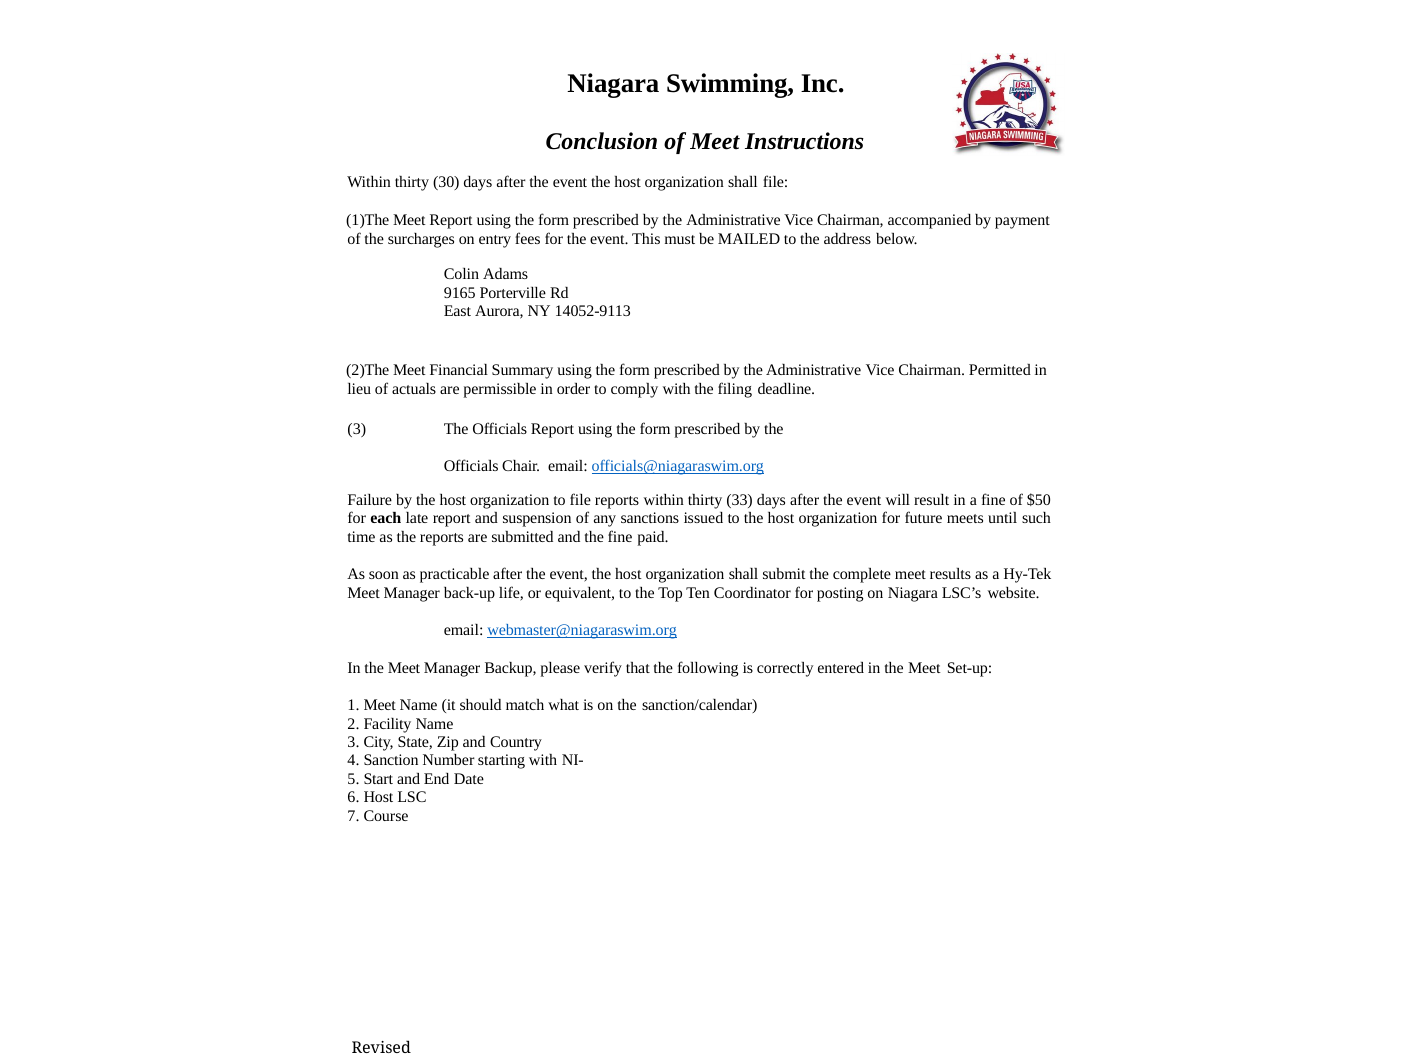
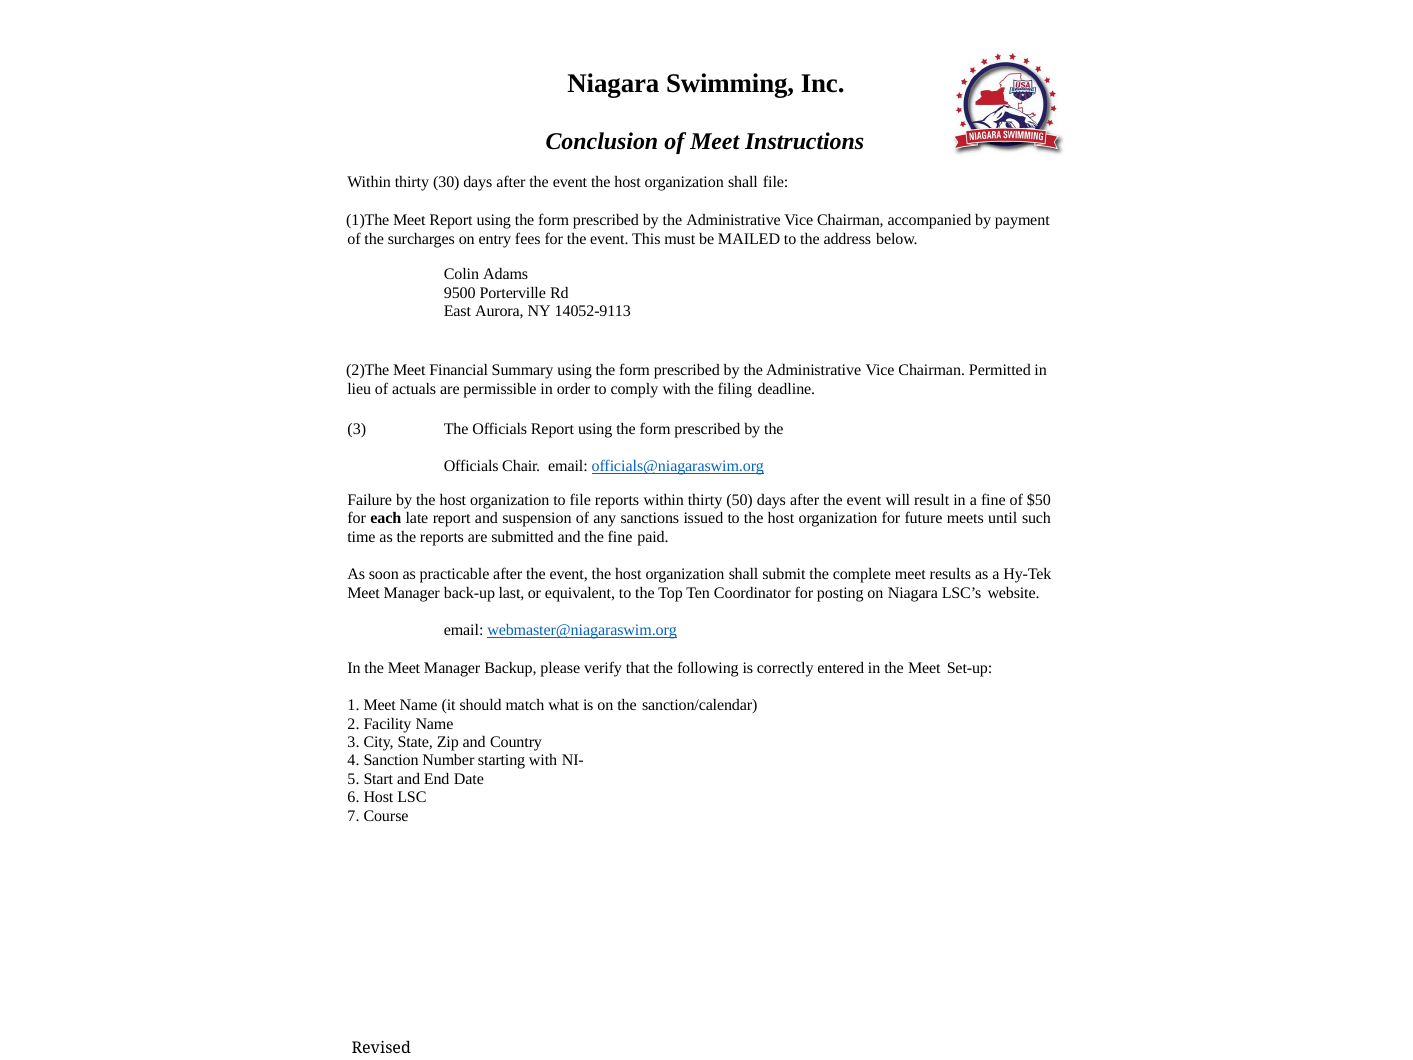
9165: 9165 -> 9500 (460, 293)
33: 33 -> 50 (740, 500)
life: life -> last (512, 593)
